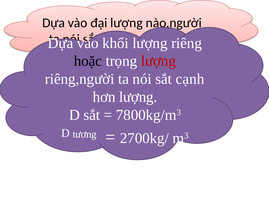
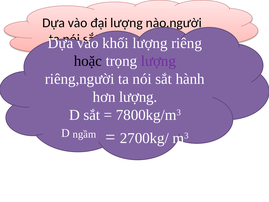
lượng colour: red -> purple (158, 61)
cạnh: cạnh -> hành (190, 79)
tương: tương -> ngầm (84, 134)
